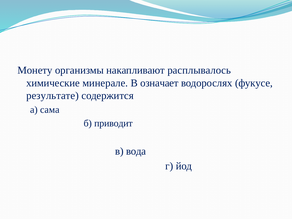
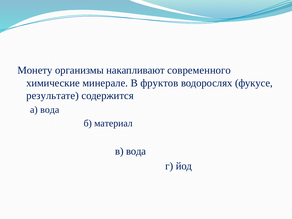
расплывалось: расплывалось -> современного (199, 70)
означает: означает -> фруктов (159, 83)
а сама: сама -> вода (50, 110)
приводит: приводит -> материал (113, 123)
